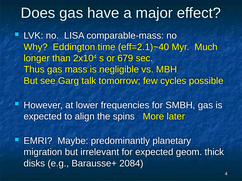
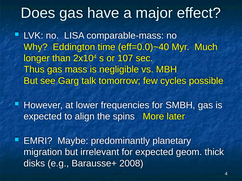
eff=2.1)~40: eff=2.1)~40 -> eff=0.0)~40 (144, 47)
679: 679 -> 107 (125, 58)
2084: 2084 -> 2008 (131, 164)
